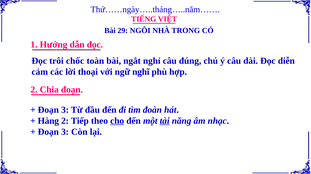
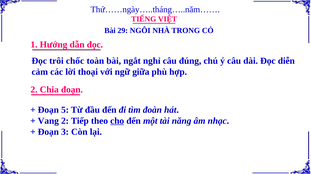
nghĩ: nghĩ -> giữa (141, 72)
3: 3 -> 5 (65, 110)
Hàng: Hàng -> Vang (48, 121)
tài underline: present -> none (165, 121)
